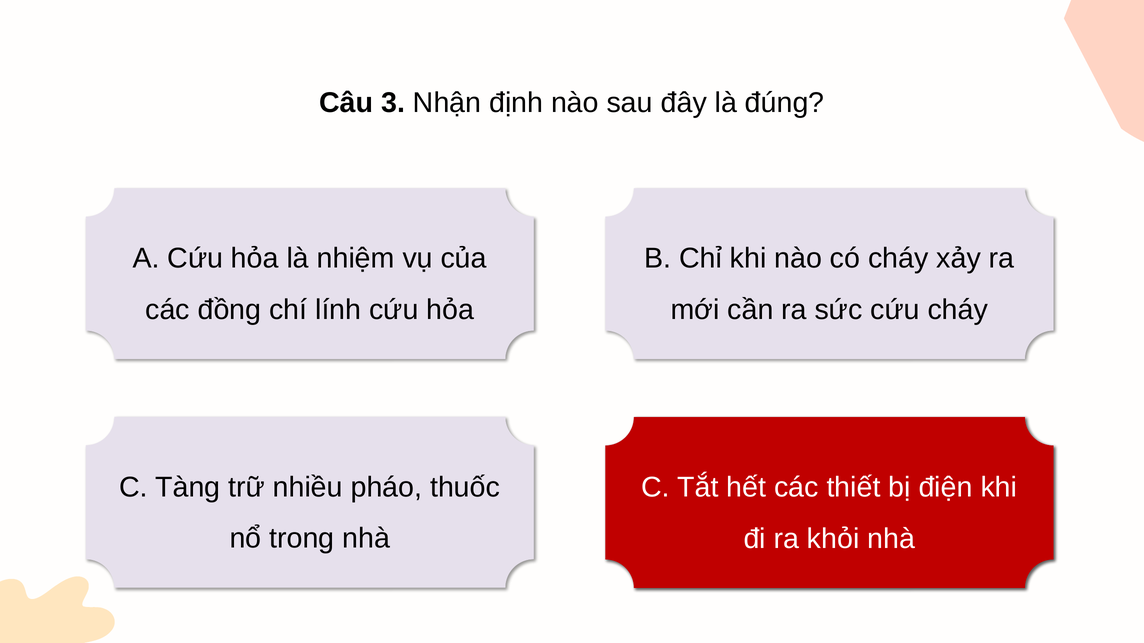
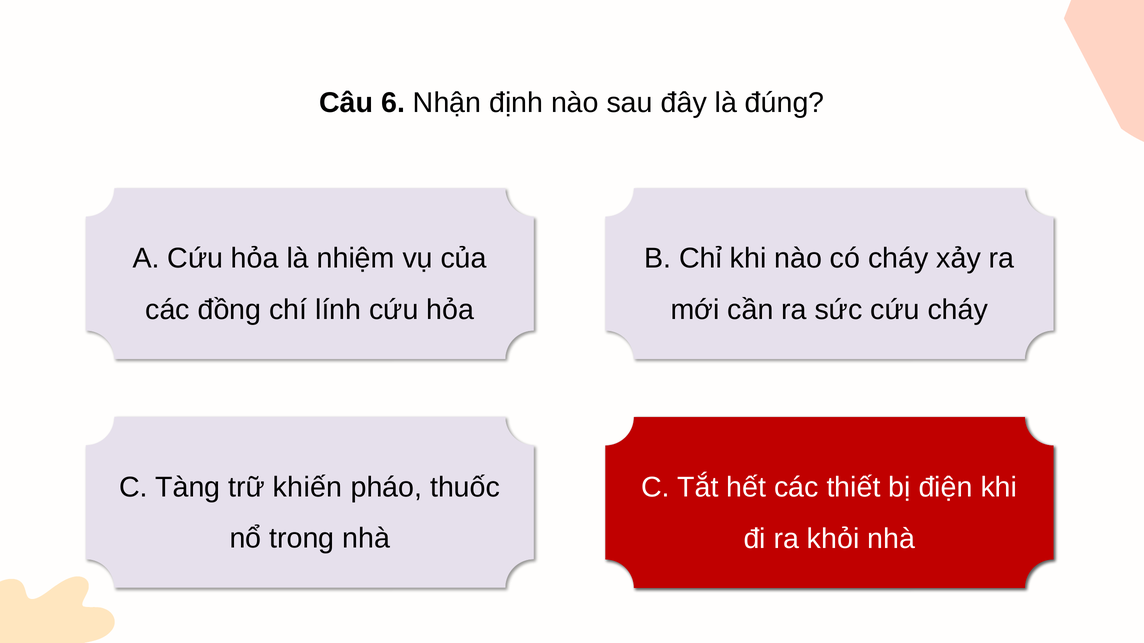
3: 3 -> 6 (393, 103)
nhiều: nhiều -> khiến (308, 487)
